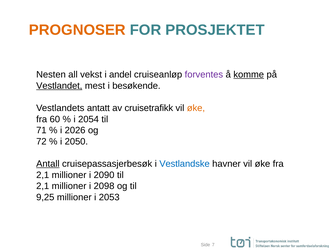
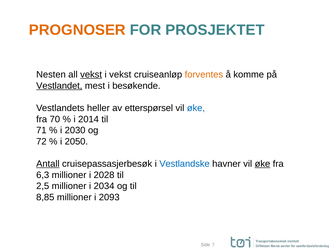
vekst underline: none -> present (91, 75)
i andel: andel -> vekst (120, 75)
forventes colour: purple -> orange (204, 75)
komme underline: present -> none (249, 75)
antatt: antatt -> heller (98, 108)
cruisetrafikk: cruisetrafikk -> etterspørsel (149, 108)
øke colour: orange -> blue (196, 108)
60: 60 -> 70 (55, 119)
2054: 2054 -> 2014 (88, 119)
2026: 2026 -> 2030 (75, 130)
øke underline: none -> present (262, 164)
2,1: 2,1 -> 6,3 (43, 175)
2090: 2090 -> 2028 (104, 175)
2,1: 2,1 -> 2,5 (43, 186)
2098: 2098 -> 2034 (104, 186)
9,25: 9,25 -> 8,85 (45, 198)
2053: 2053 -> 2093 (109, 198)
